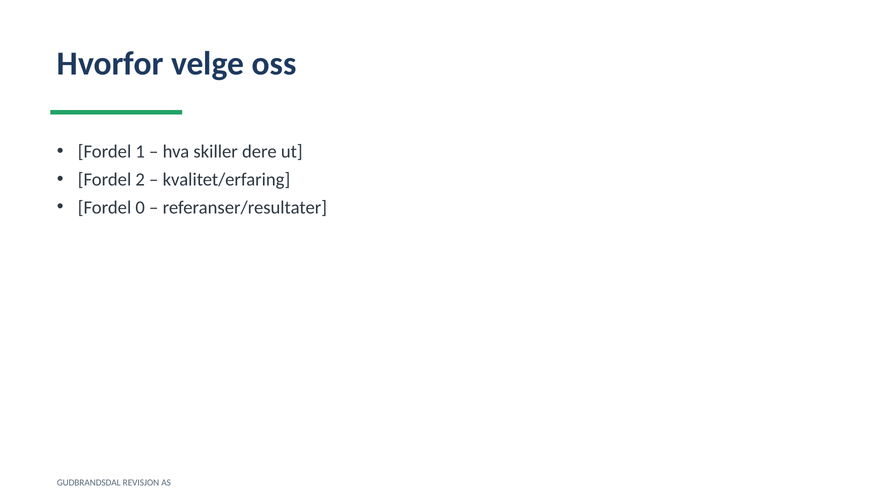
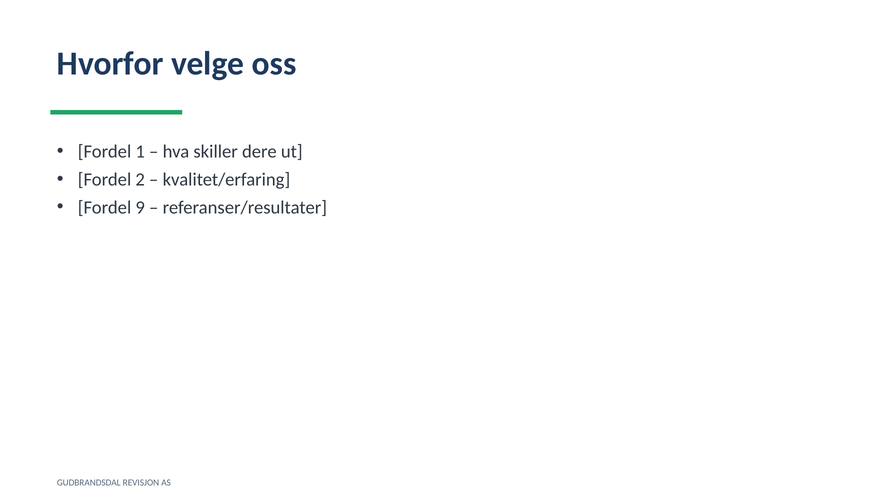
0: 0 -> 9 (140, 207)
